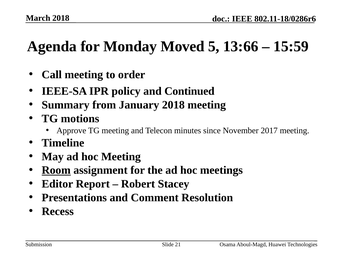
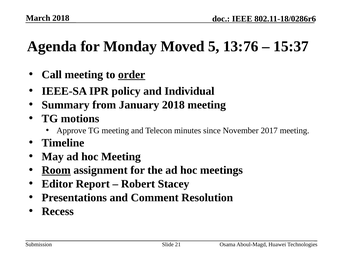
13:66: 13:66 -> 13:76 (241, 46)
15:59: 15:59 -> 15:37 (291, 46)
order underline: none -> present (132, 75)
Continued: Continued -> Individual (189, 91)
